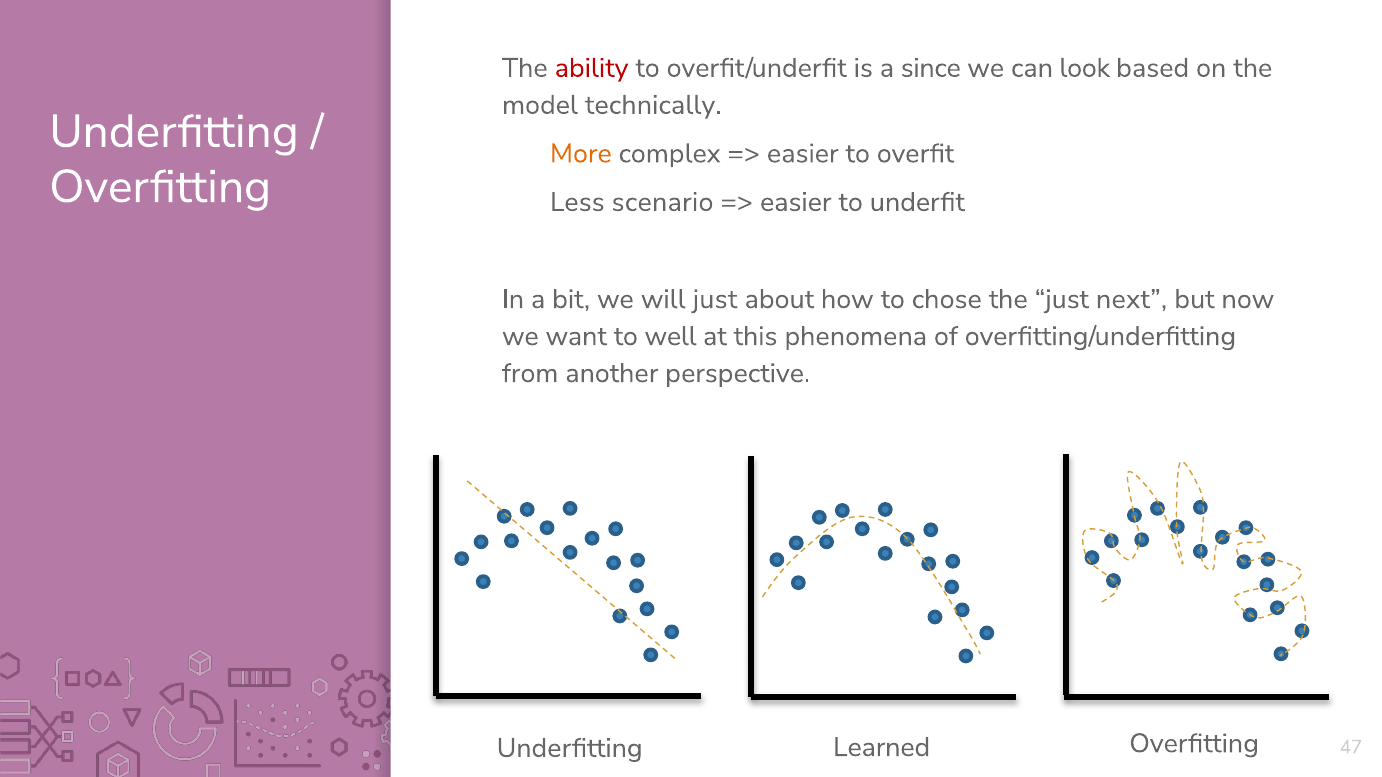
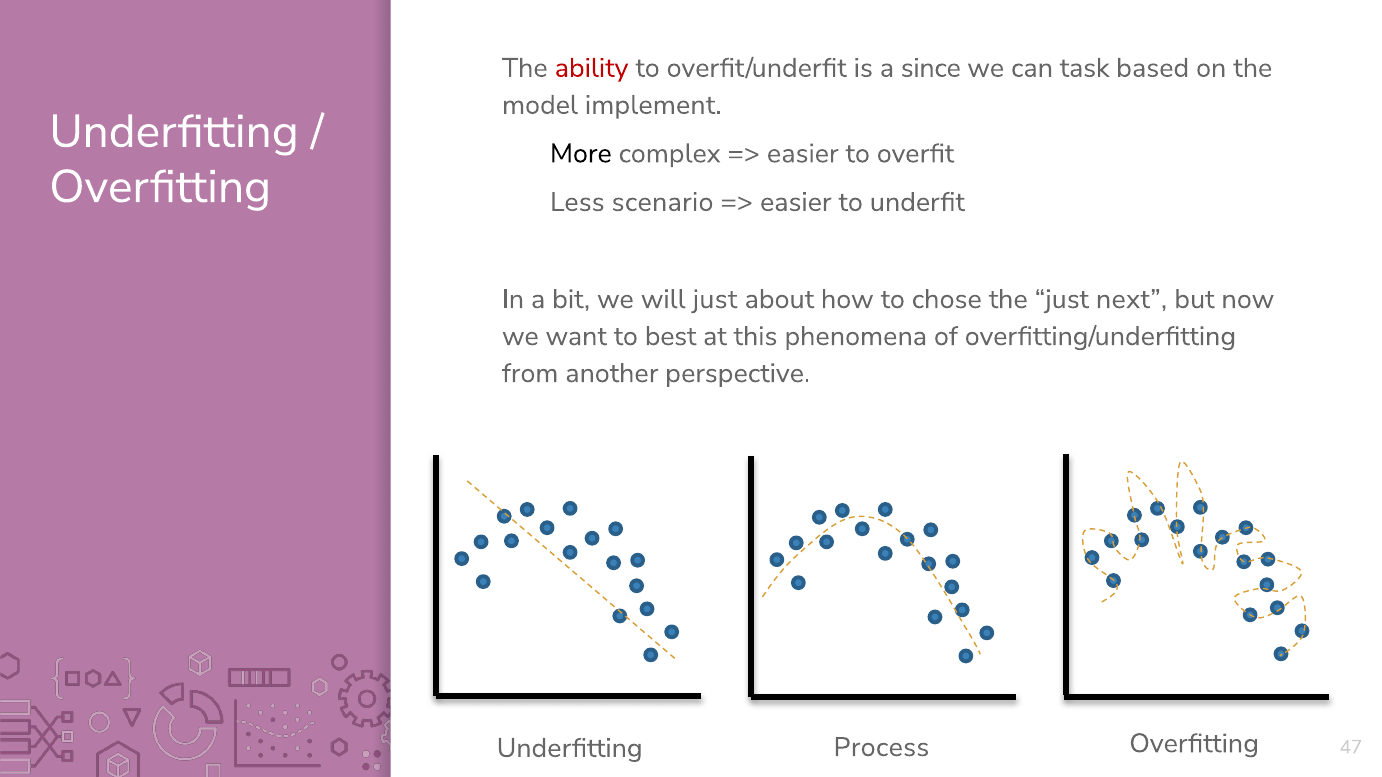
look: look -> task (1085, 68)
technically: technically -> implement (653, 105)
More colour: orange -> black (581, 154)
well: well -> best (671, 336)
Learned: Learned -> Process (881, 748)
